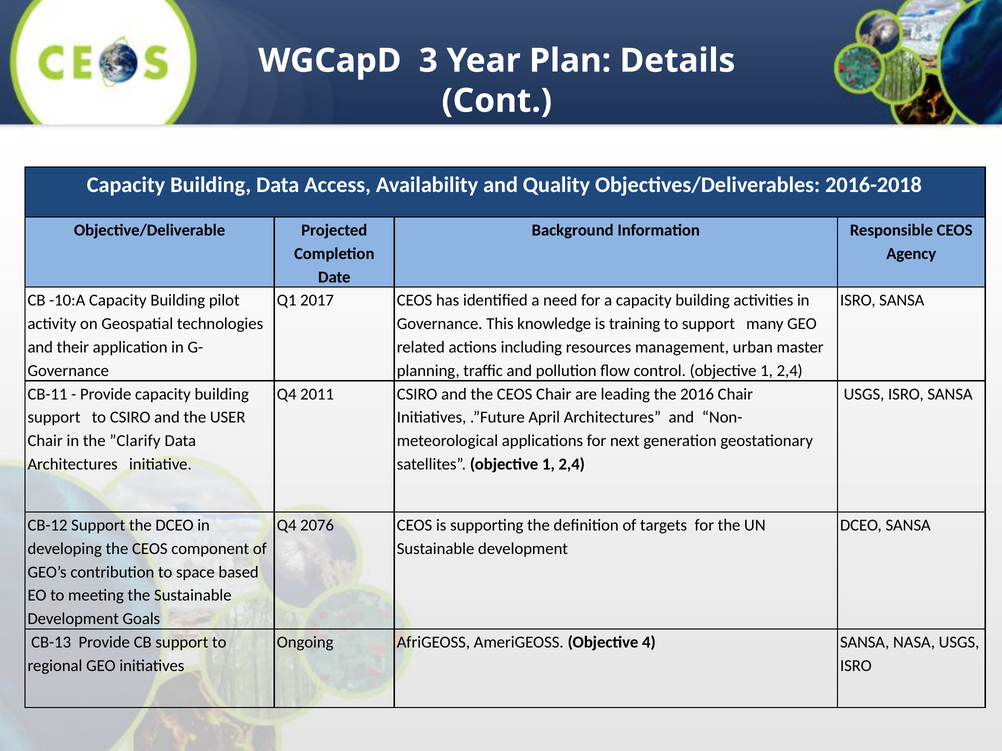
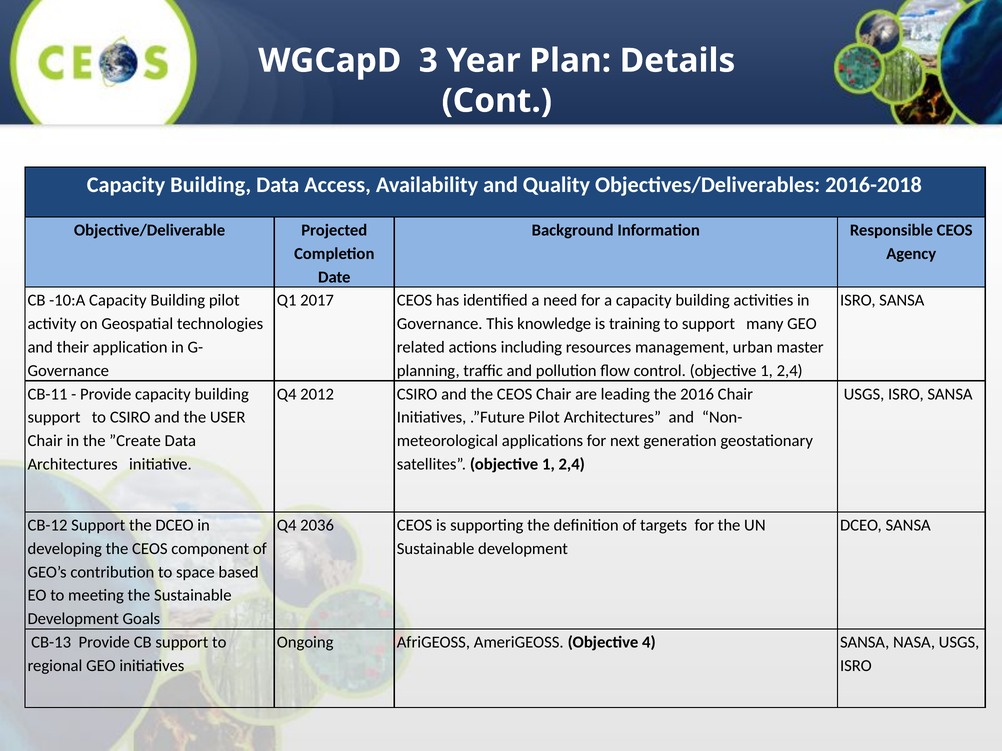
2011: 2011 -> 2012 (317, 394)
.”Future April: April -> Pilot (544, 418)
”Clarify: ”Clarify -> ”Create (135, 441)
2076: 2076 -> 2036 (317, 526)
